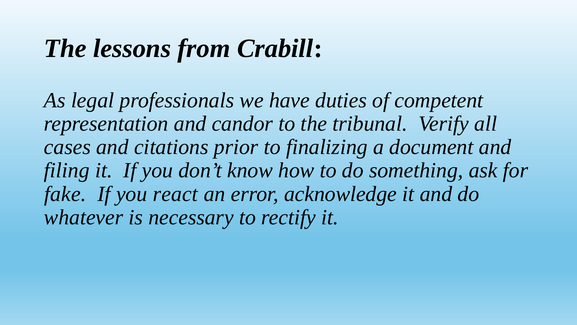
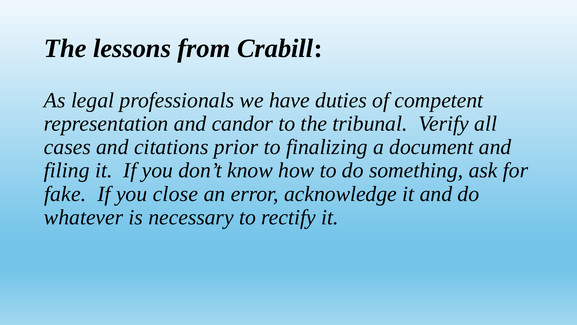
react: react -> close (175, 194)
